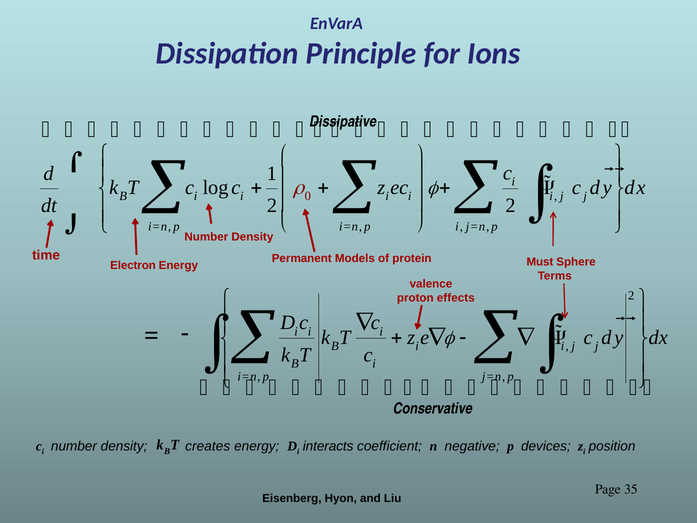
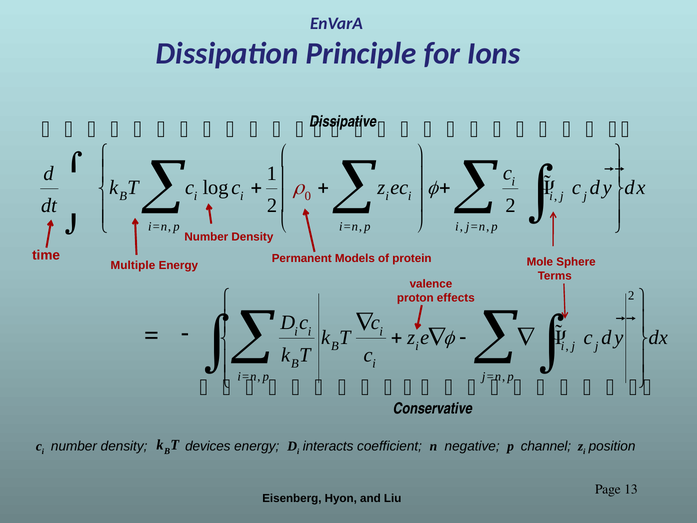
Must: Must -> Mole (540, 262)
Electron: Electron -> Multiple (133, 265)
creates: creates -> devices (208, 446)
devices: devices -> channel (546, 446)
35: 35 -> 13 (631, 489)
